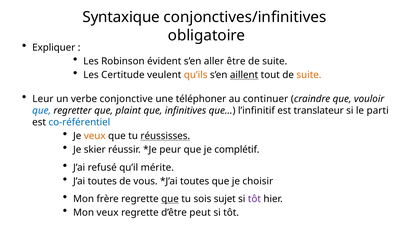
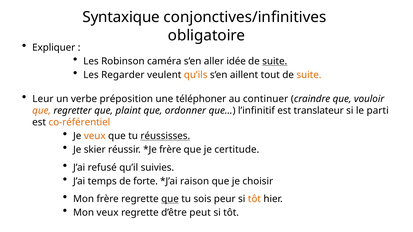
évident: évident -> caméra (164, 61)
être: être -> idée (236, 61)
suite underline: none -> present (275, 61)
Certitude: Certitude -> Regarder (123, 75)
aillent underline: present -> none (244, 75)
conjonctive: conjonctive -> préposition (126, 99)
que colour: blue -> orange (42, 111)
infinitives: infinitives -> ordonner (185, 111)
co-référentiel colour: blue -> orange (79, 122)
peur: peur -> frère (170, 150)
complétif: complétif -> certitude (237, 150)
mérite: mérite -> suivies (157, 168)
J’ai toutes: toutes -> temps (102, 181)
vous: vous -> forte (146, 181)
toutes: toutes -> raison (195, 181)
sujet: sujet -> peur (225, 199)
tôt colour: purple -> orange (254, 199)
